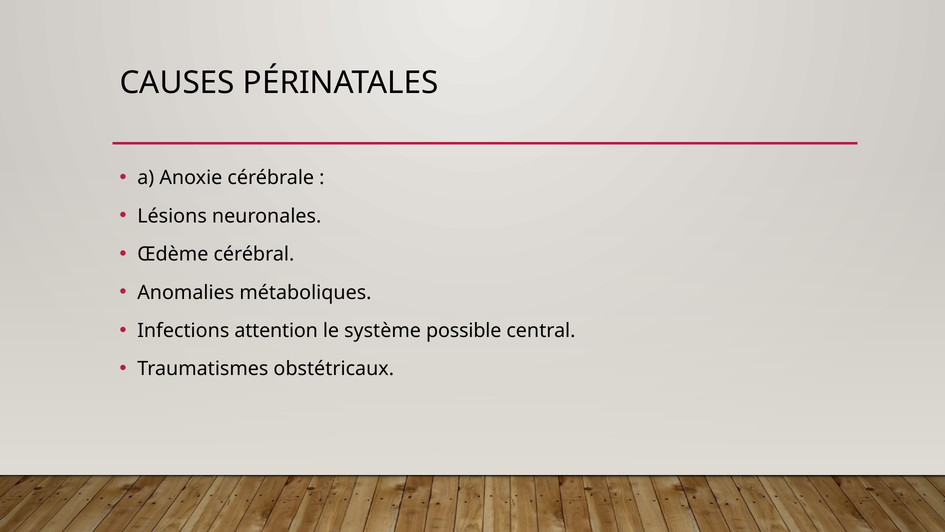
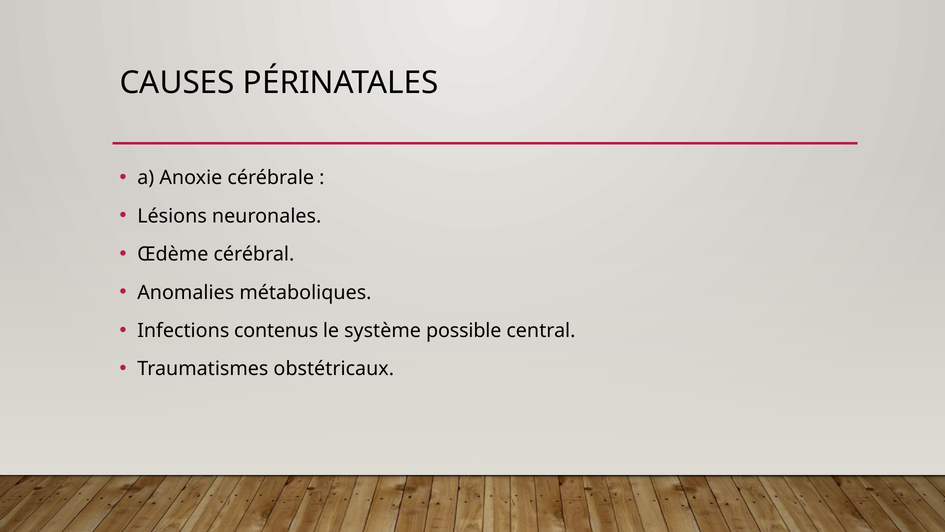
attention: attention -> contenus (276, 330)
